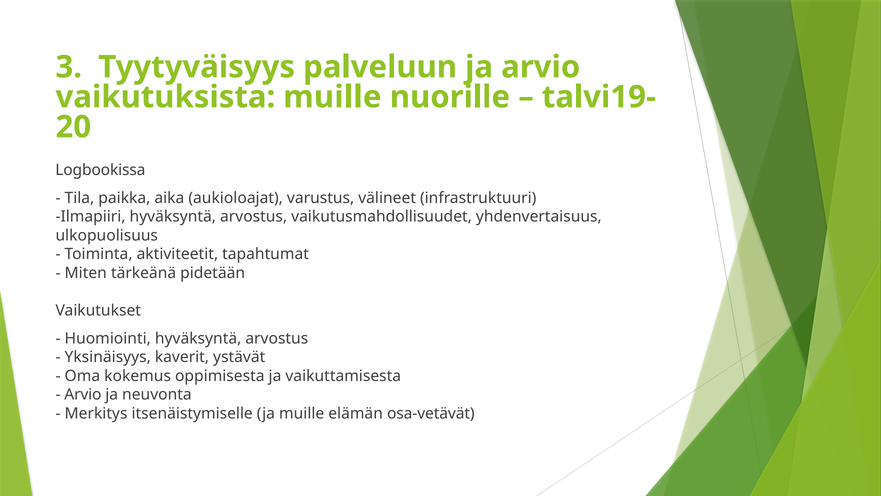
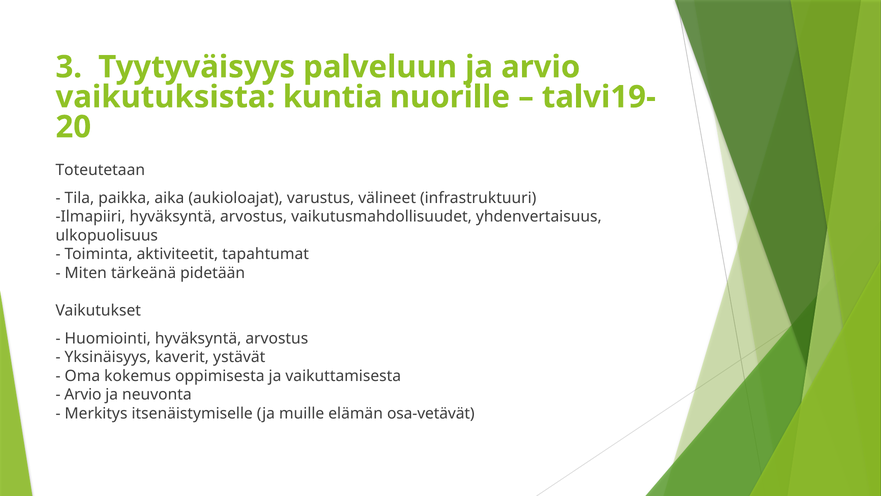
vaikutuksista muille: muille -> kuntia (333, 97)
Logbookissa: Logbookissa -> Toteutetaan (100, 170)
